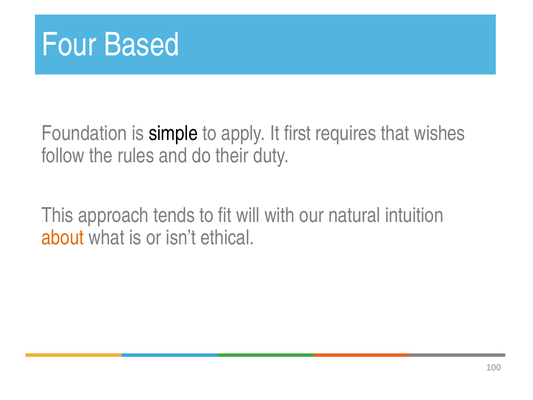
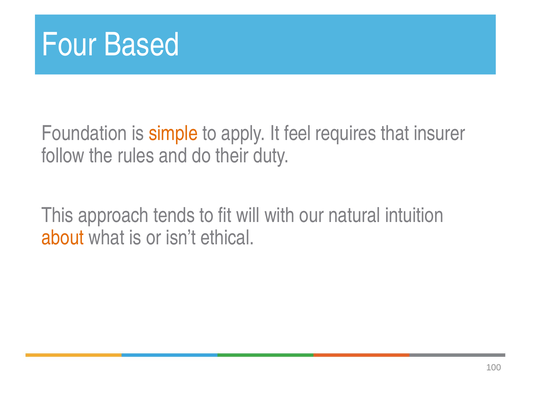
simple colour: black -> orange (173, 133)
first: first -> feel (298, 133)
wishes: wishes -> insurer (440, 133)
